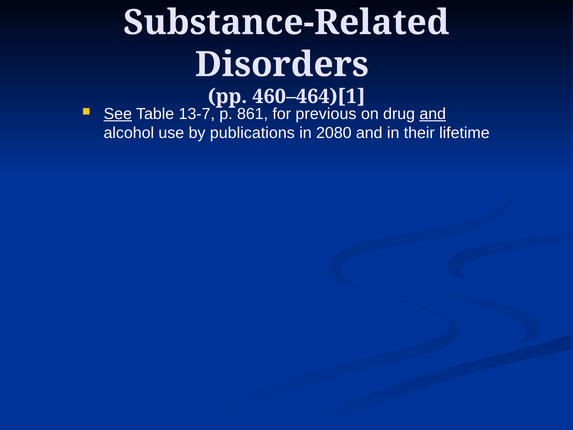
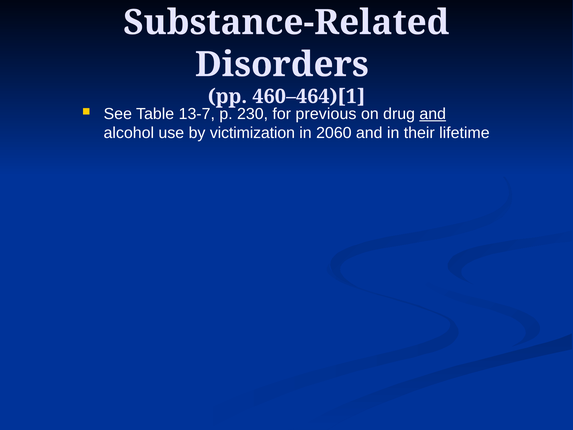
See underline: present -> none (118, 114)
861: 861 -> 230 (253, 114)
publications: publications -> victimization (252, 133)
2080: 2080 -> 2060 (334, 133)
